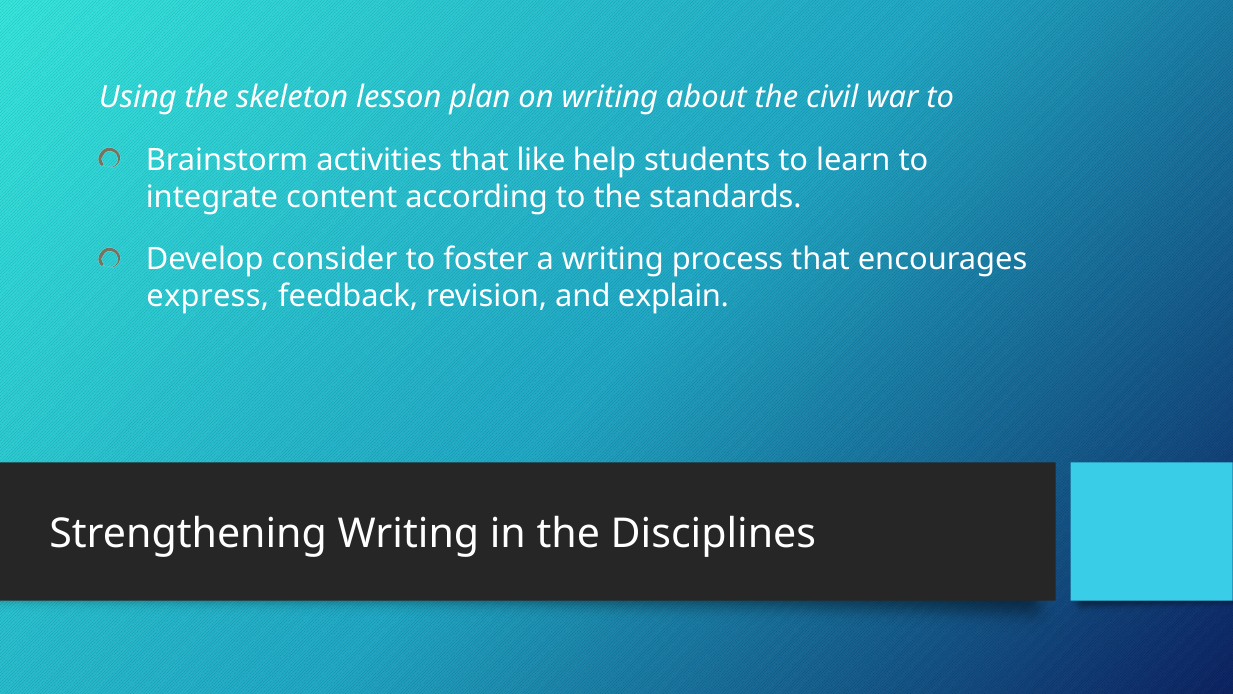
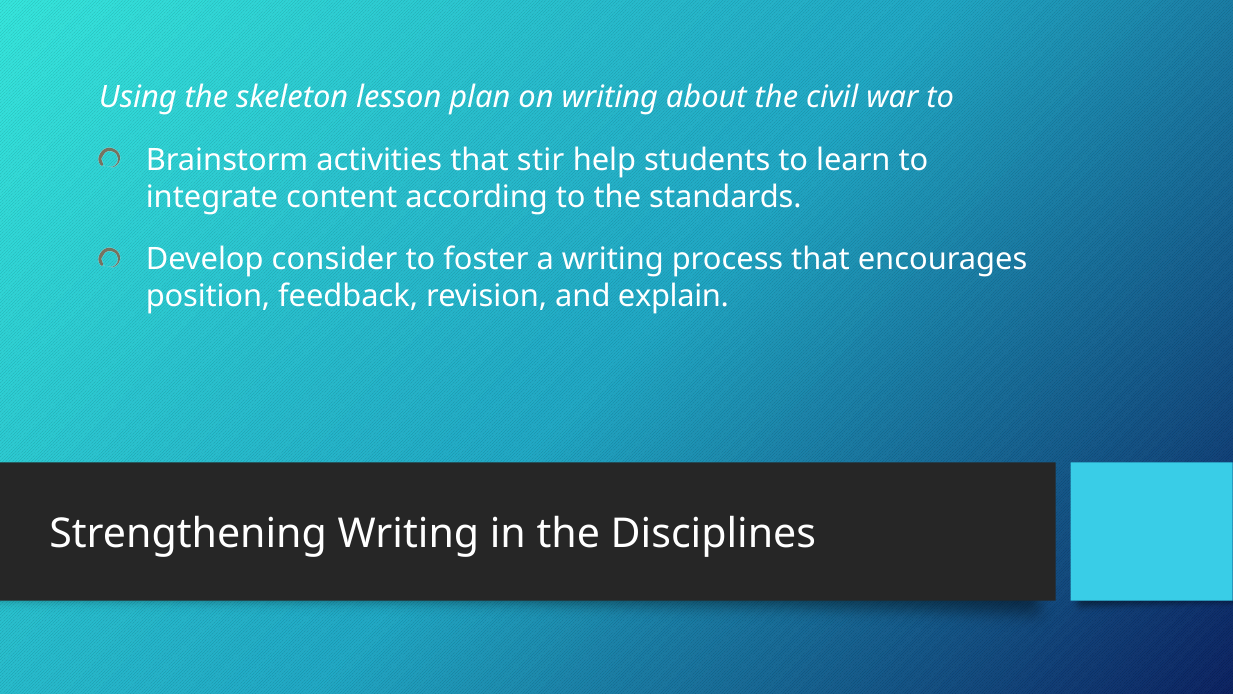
like: like -> stir (541, 160)
express: express -> position (208, 296)
